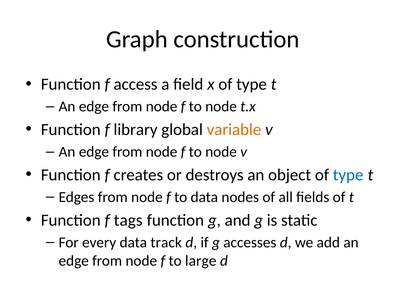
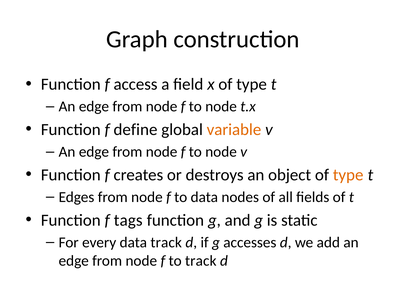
library: library -> define (135, 130)
type colour: blue -> orange (348, 175)
to large: large -> track (201, 261)
